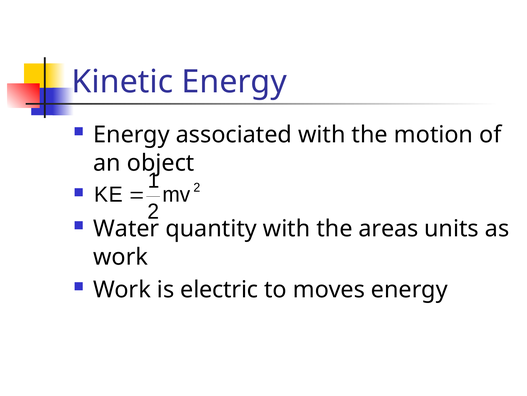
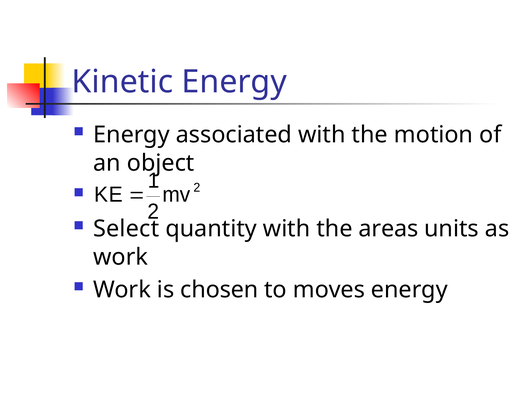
Water: Water -> Select (126, 228)
electric: electric -> chosen (219, 289)
